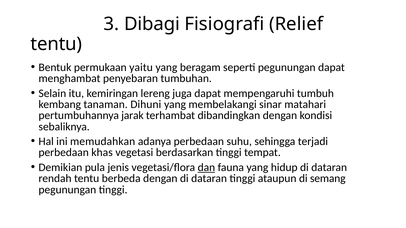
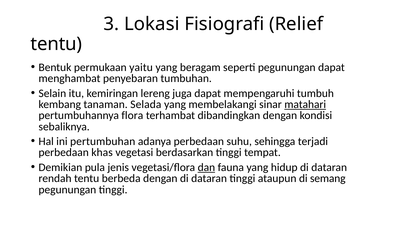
Dibagi: Dibagi -> Lokasi (152, 24)
Dihuni: Dihuni -> Selada (146, 105)
matahari underline: none -> present (305, 105)
jarak: jarak -> flora (132, 116)
memudahkan: memudahkan -> pertumbuhan (103, 142)
